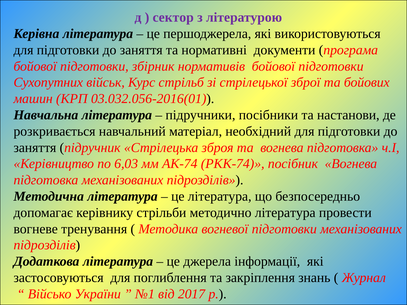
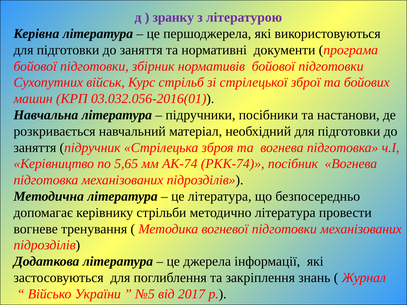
сектор: сектор -> зранку (173, 17)
6,03: 6,03 -> 5,65 (126, 164)
№1: №1 -> №5 (145, 294)
